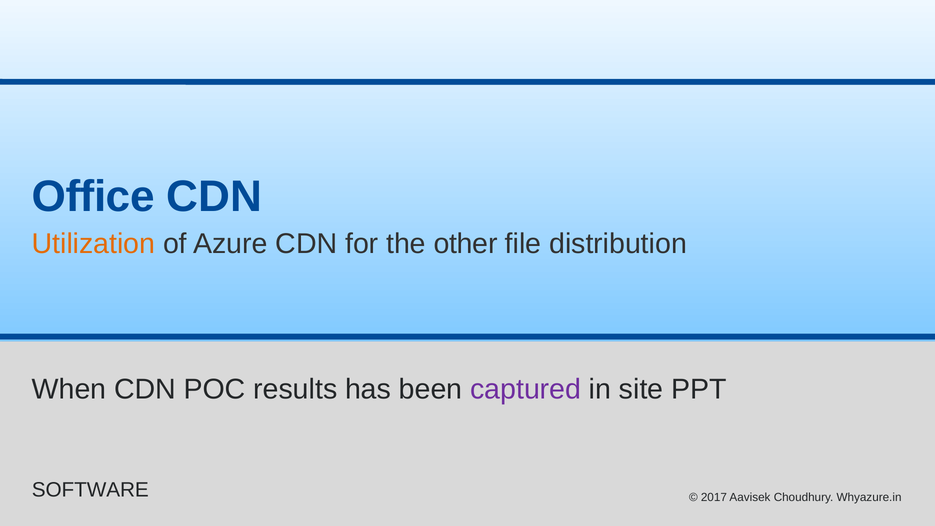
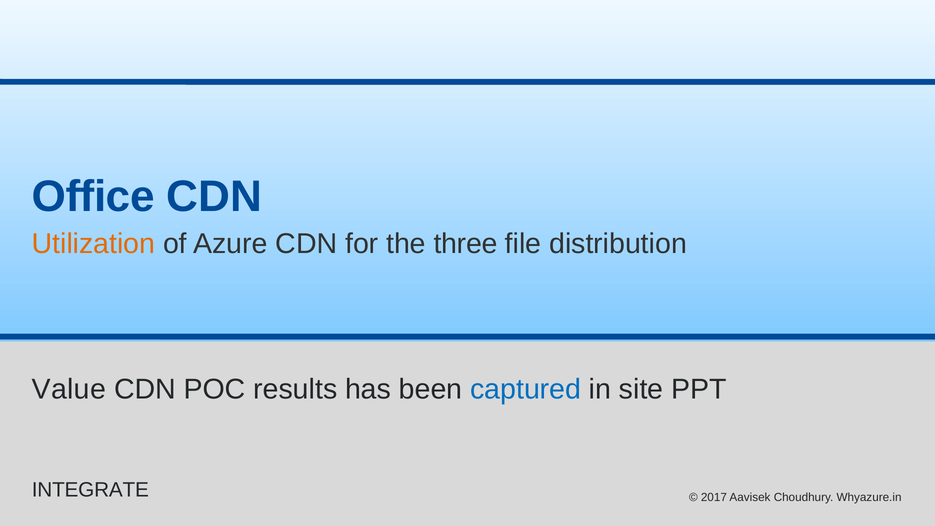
other: other -> three (466, 244)
When: When -> Value (69, 389)
captured colour: purple -> blue (526, 389)
SOFTWARE: SOFTWARE -> INTEGRATE (90, 490)
